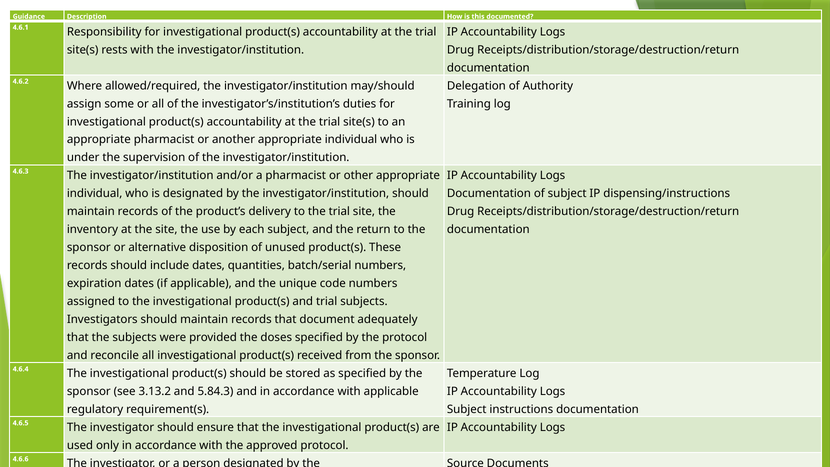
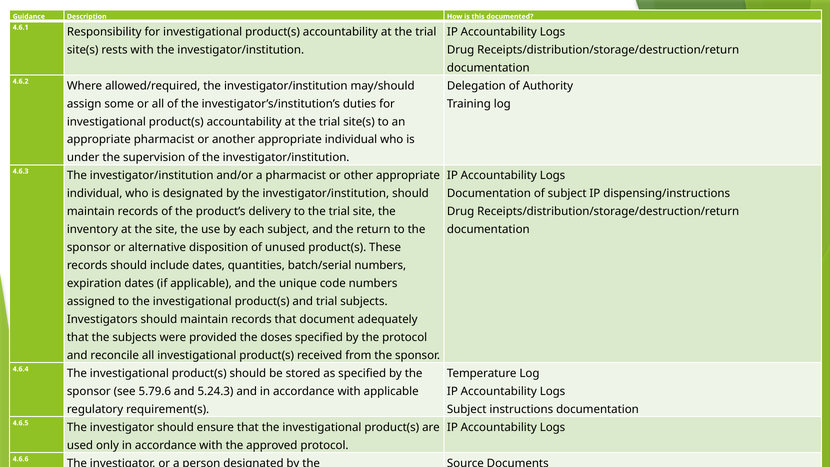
3.13.2: 3.13.2 -> 5.79.6 (155, 391)
5.84.3: 5.84.3 -> 5.24.3 (215, 391)
